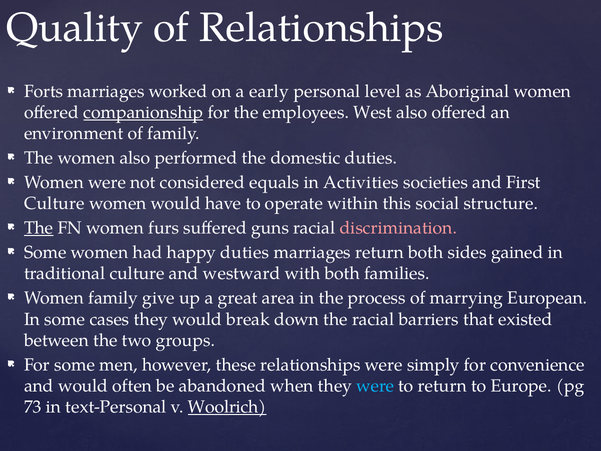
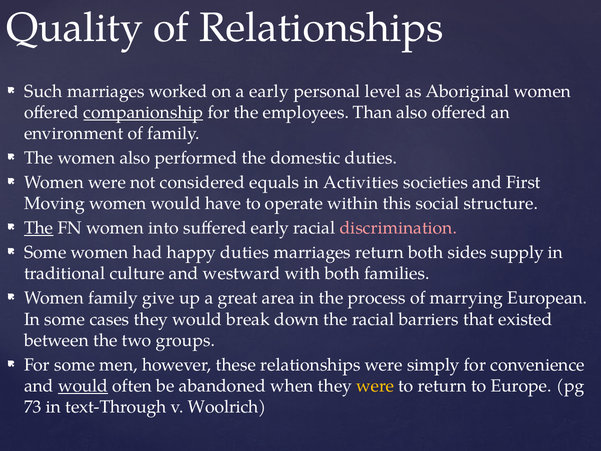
Forts: Forts -> Such (43, 91)
West: West -> Than (373, 112)
Culture: Culture -> Moving (54, 203)
furs: furs -> into (164, 228)
suffered guns: guns -> early (270, 228)
gained: gained -> supply (517, 252)
would underline: none -> present (83, 386)
were colour: light blue -> yellow (375, 386)
text-Personal: text-Personal -> text-Through (116, 407)
Woolrich underline: present -> none (227, 407)
